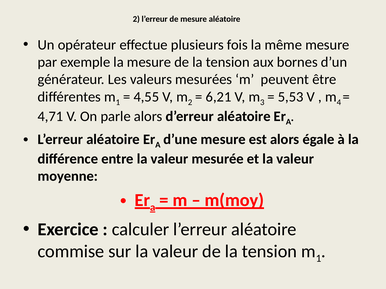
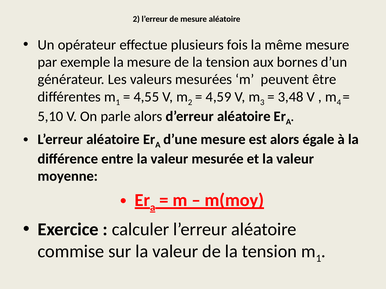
6,21: 6,21 -> 4,59 (219, 97)
5,53: 5,53 -> 3,48 (291, 97)
4,71: 4,71 -> 5,10 (50, 117)
